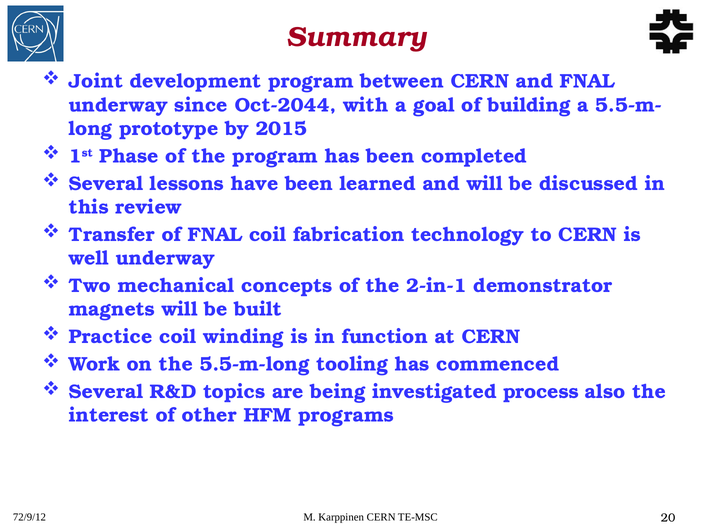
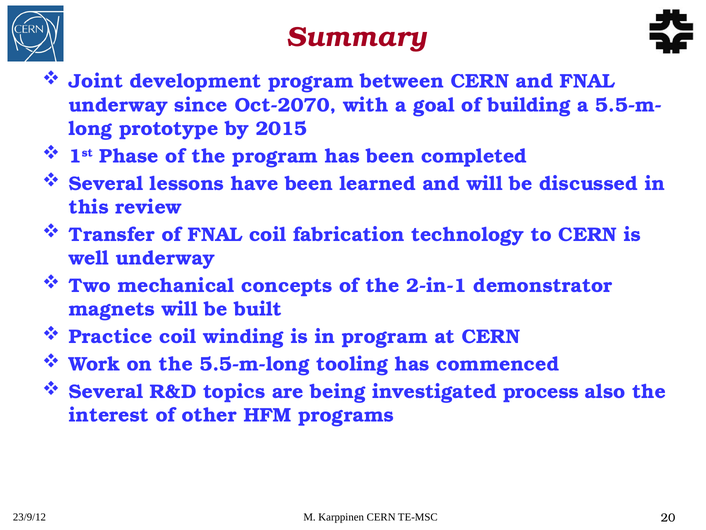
Oct-2044: Oct-2044 -> Oct-2070 (285, 105)
in function: function -> program (385, 336)
72/9/12: 72/9/12 -> 23/9/12 (29, 517)
